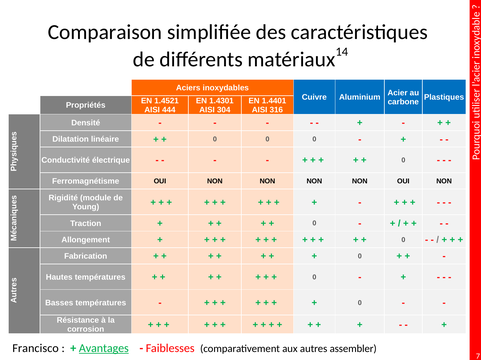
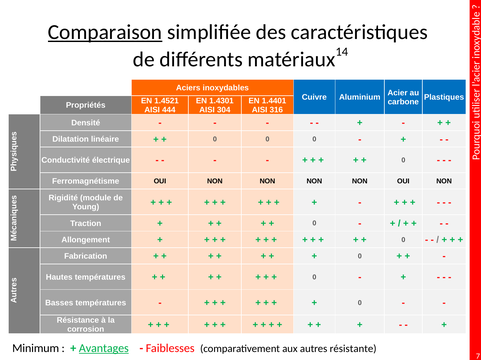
Comparaison underline: none -> present (105, 32)
Francisco: Francisco -> Minimum (36, 349)
assembler: assembler -> résistante (353, 349)
